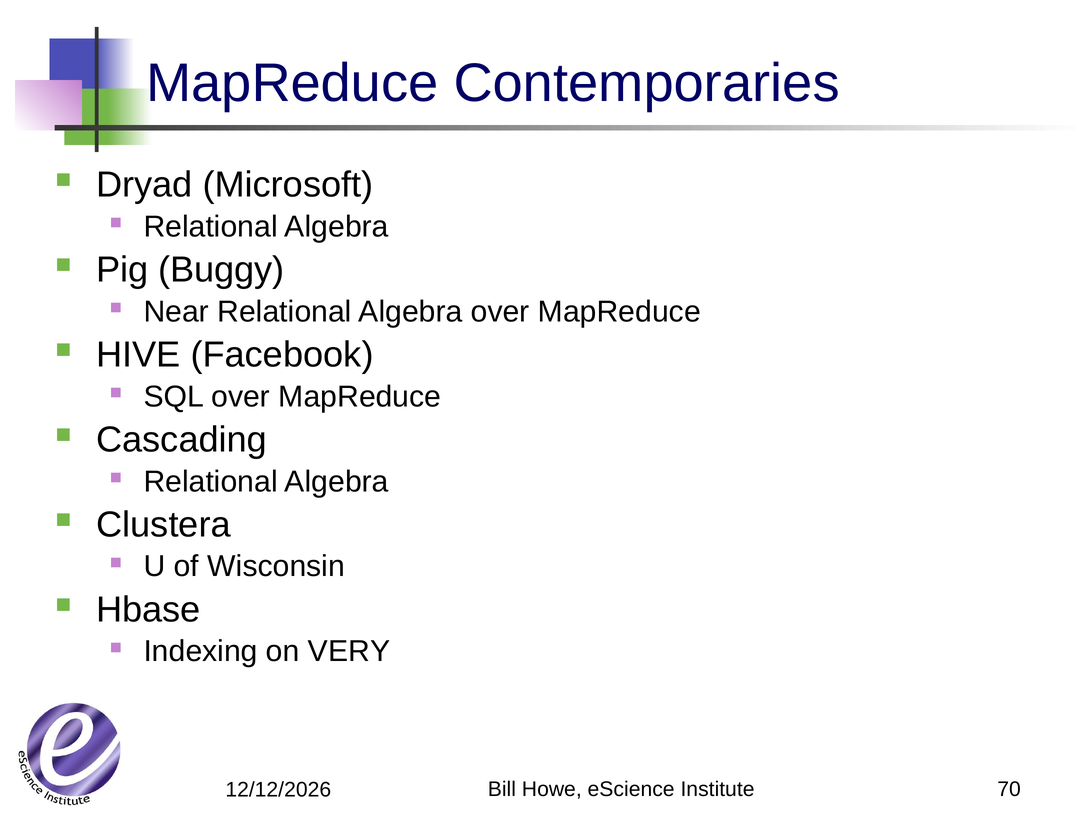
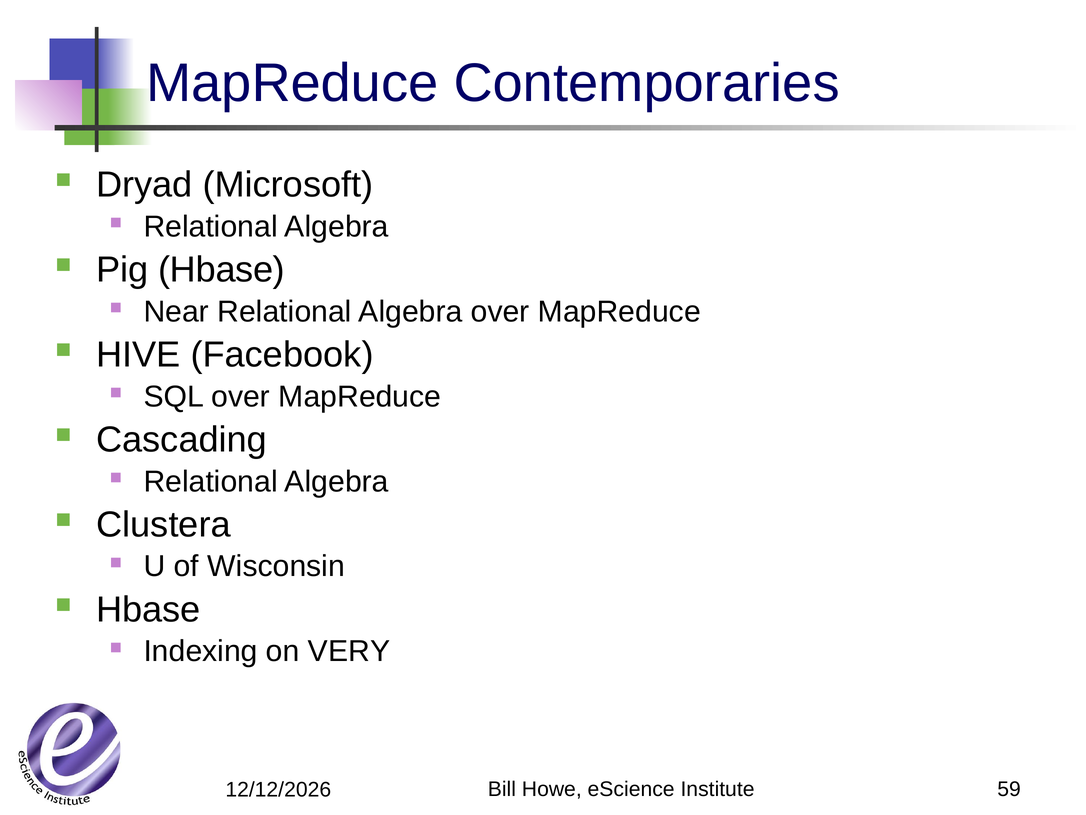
Pig Buggy: Buggy -> Hbase (222, 270)
70: 70 -> 59 (1009, 789)
